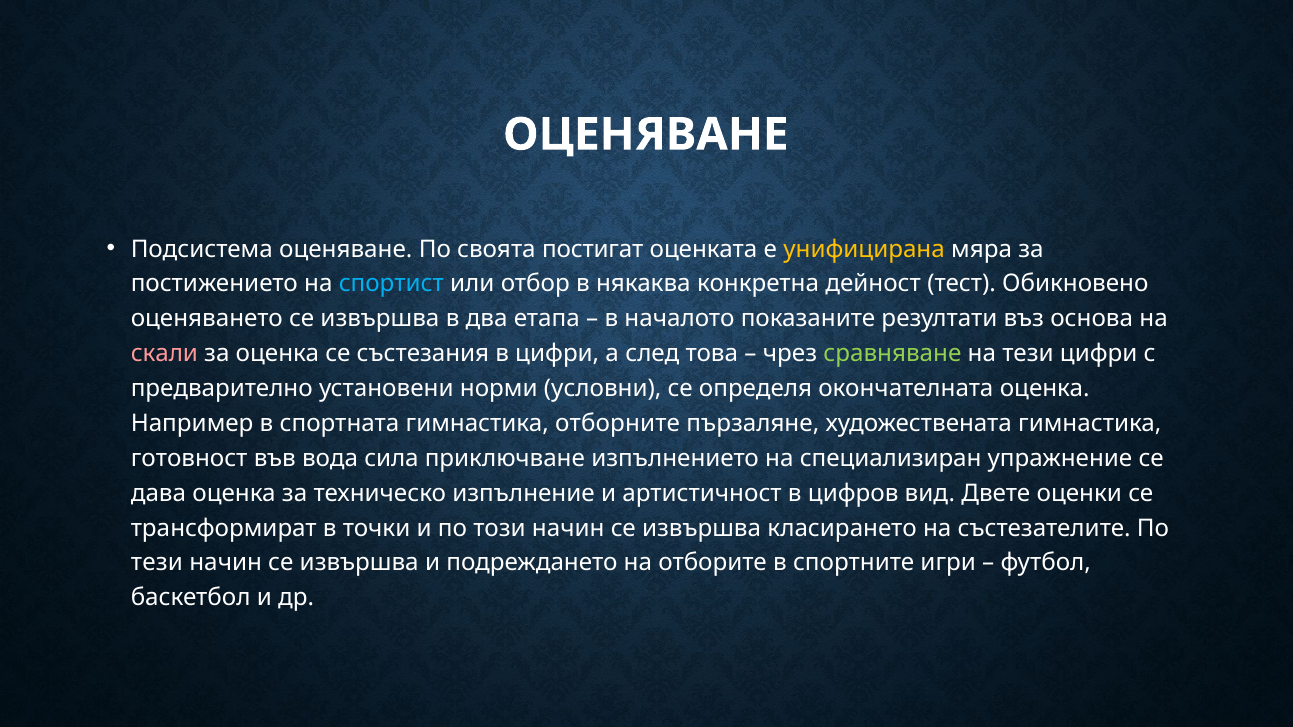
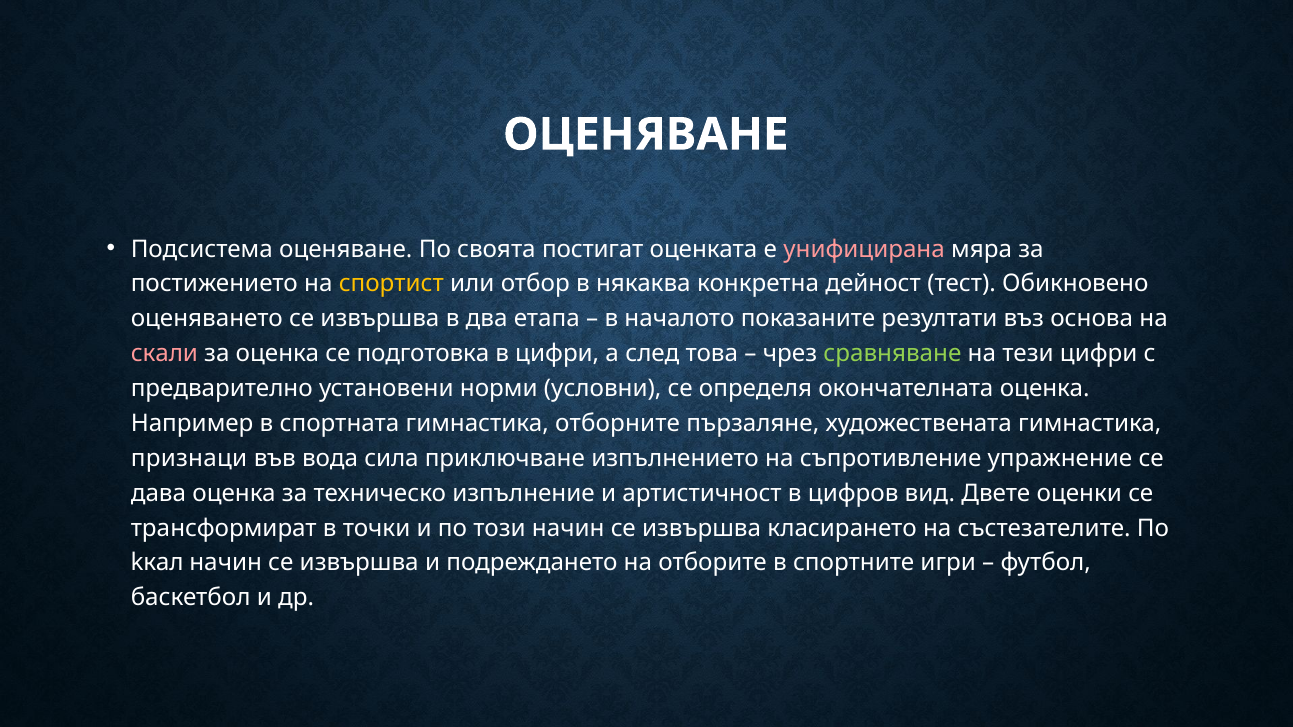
унифицирана colour: yellow -> pink (864, 249)
спортист colour: light blue -> yellow (391, 284)
състезания: състезания -> подготовка (423, 354)
готовност: готовност -> признаци (189, 459)
специализиран: специализиран -> съпротивление (891, 459)
тези: тези -> kкaл (157, 563)
